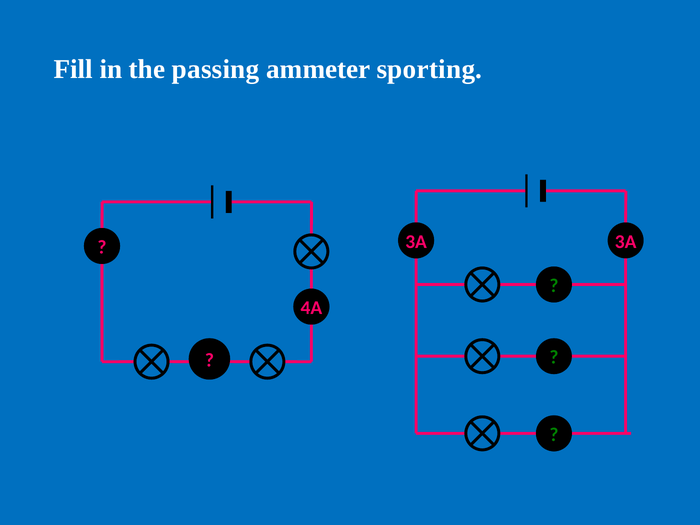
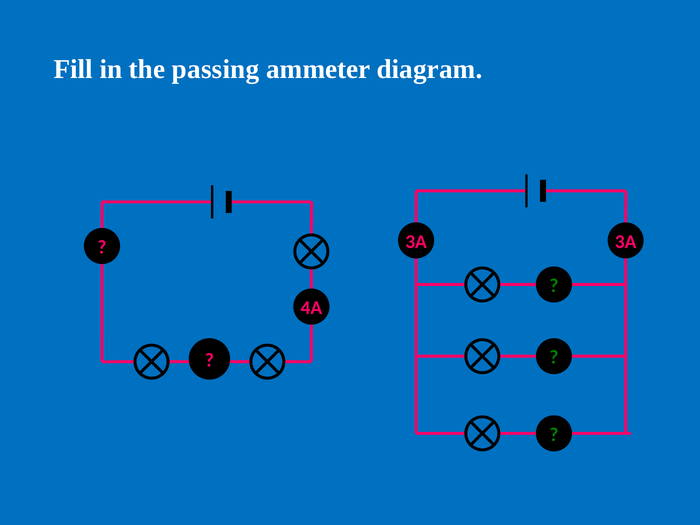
sporting: sporting -> diagram (430, 69)
